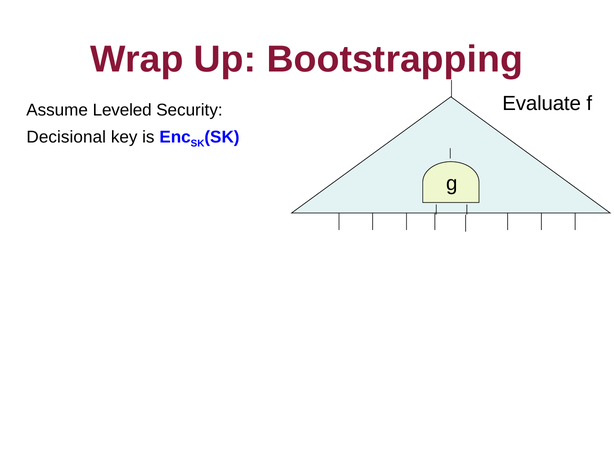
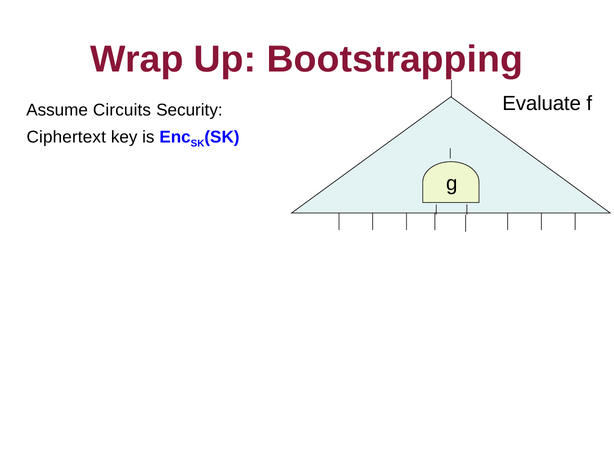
Leveled: Leveled -> Circuits (122, 110)
Decisional: Decisional -> Ciphertext (66, 137)
